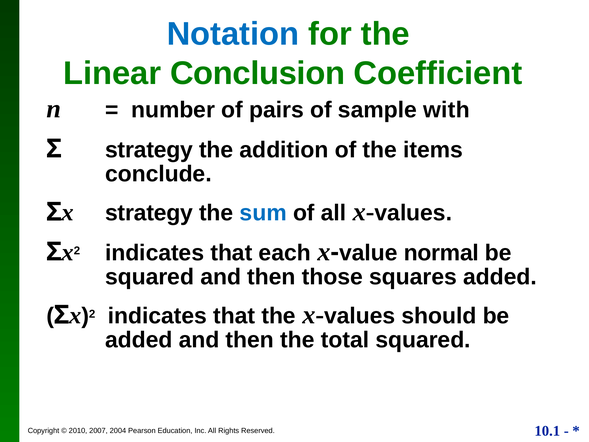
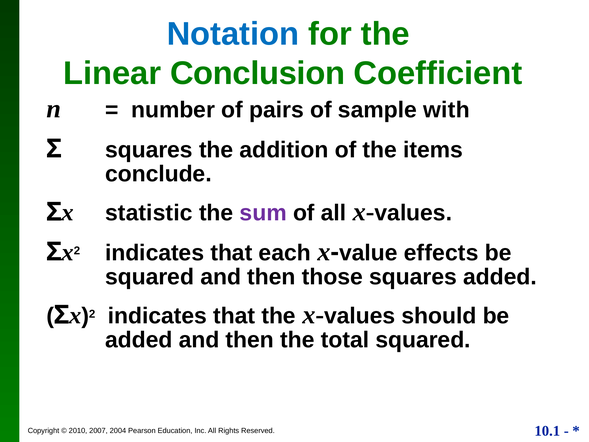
Σ strategy: strategy -> squares (149, 150)
strategy: strategy -> statistic (149, 213)
sum colour: blue -> purple (263, 213)
normal: normal -> effects (441, 253)
